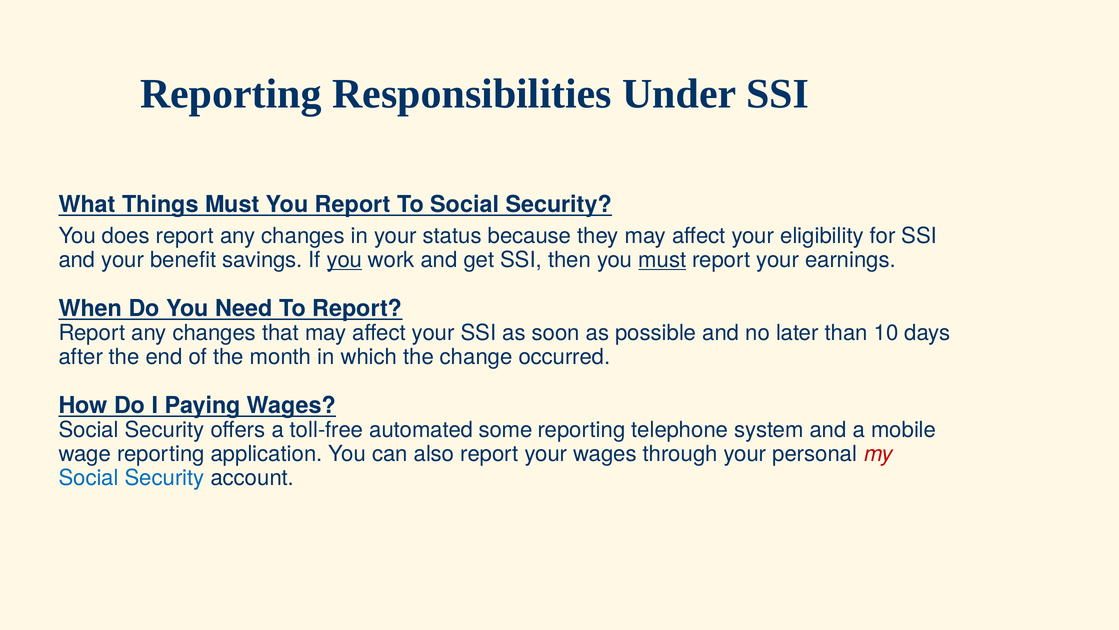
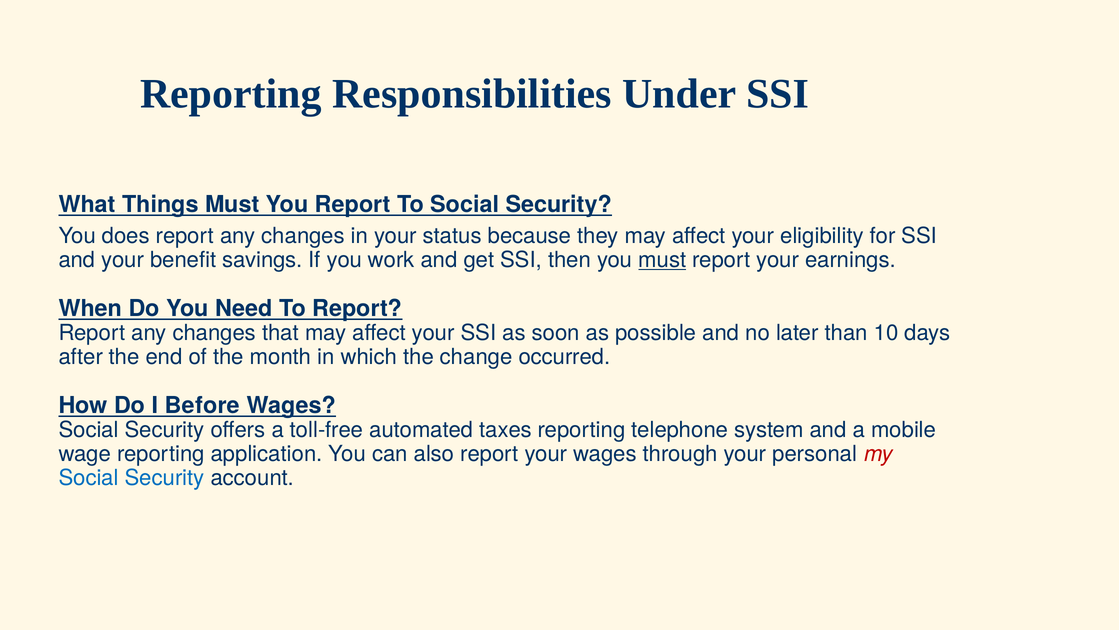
you underline: present -> none (344, 260)
Paying: Paying -> Before (202, 405)
some: some -> taxes (506, 430)
